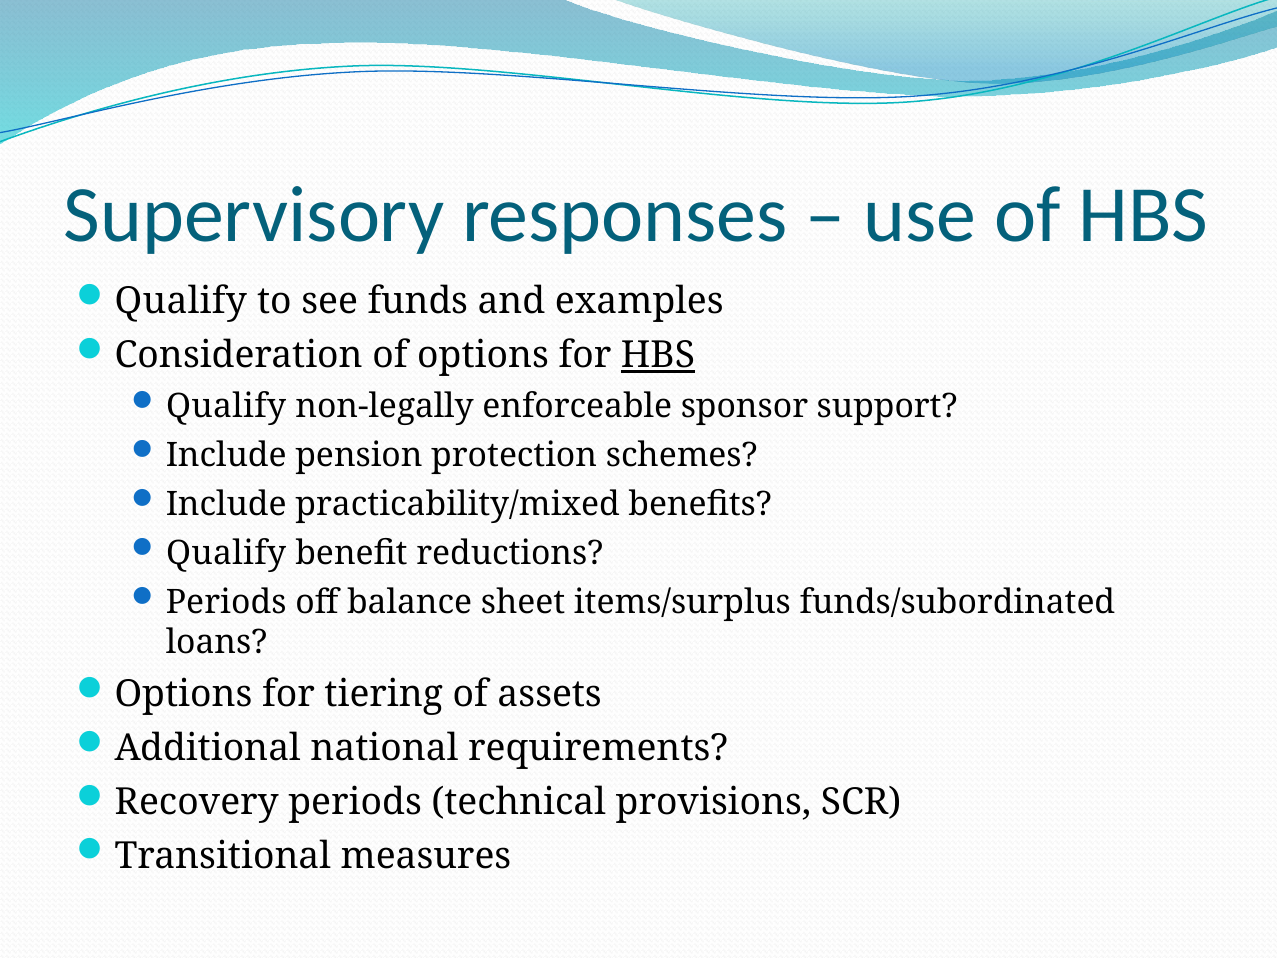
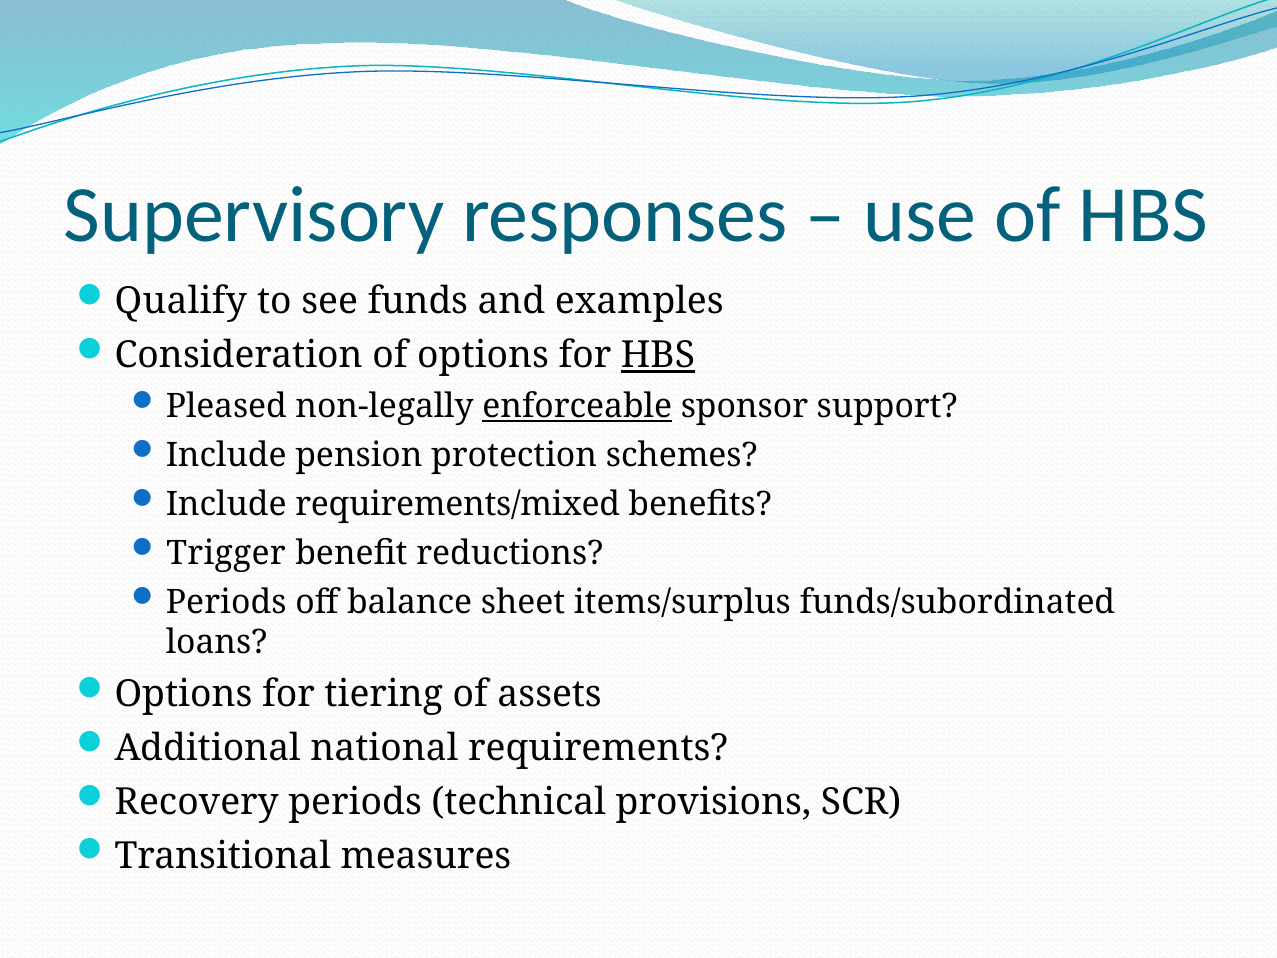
Qualify: Qualify -> Pleased (226, 406)
enforceable underline: none -> present (577, 406)
practicability/mixed: practicability/mixed -> requirements/mixed (458, 504)
Qualify: Qualify -> Trigger (226, 553)
